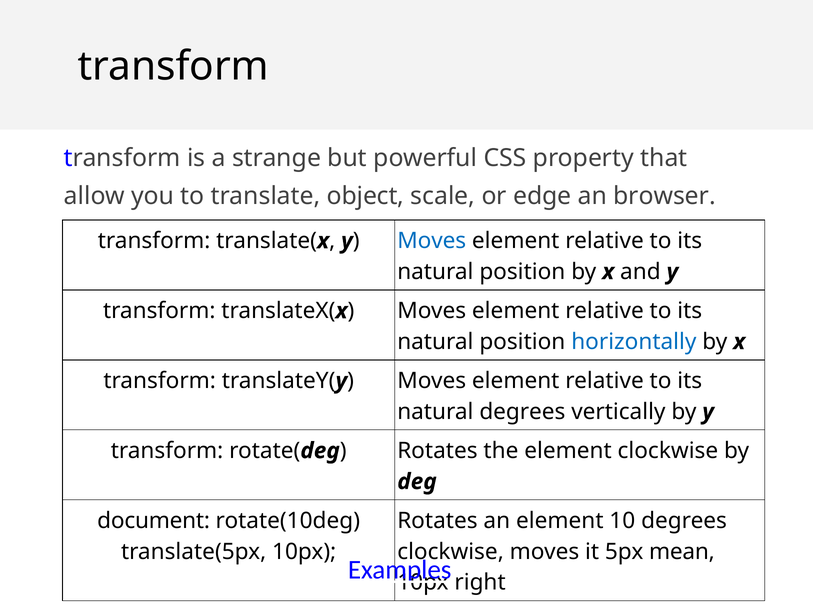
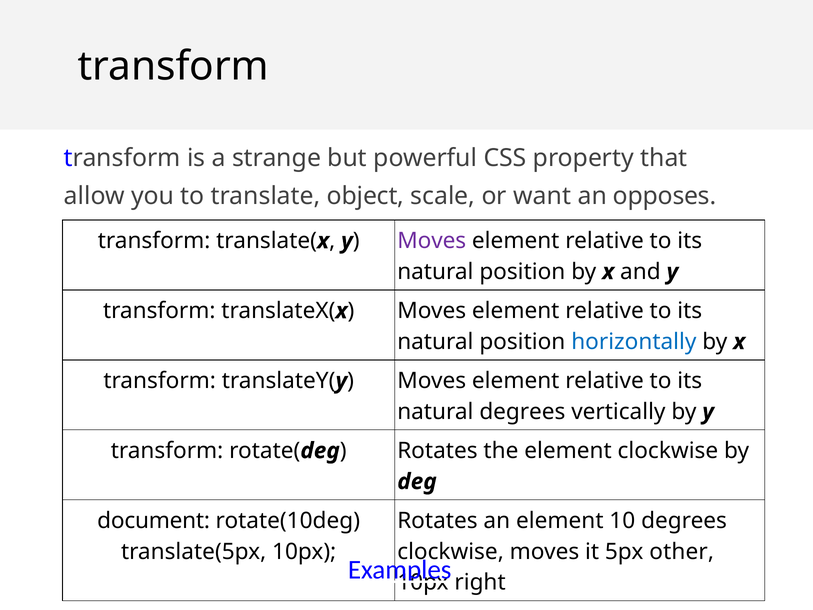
edge: edge -> want (542, 196)
browser: browser -> opposes (665, 196)
Moves colour: blue -> purple (432, 241)
mean: mean -> other (682, 551)
